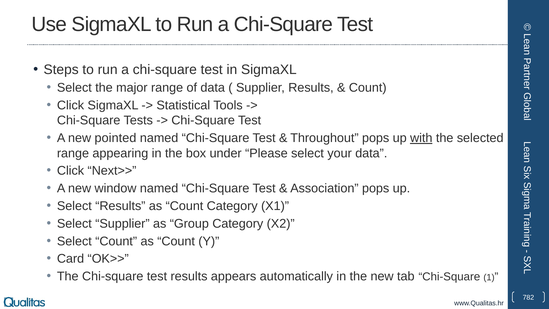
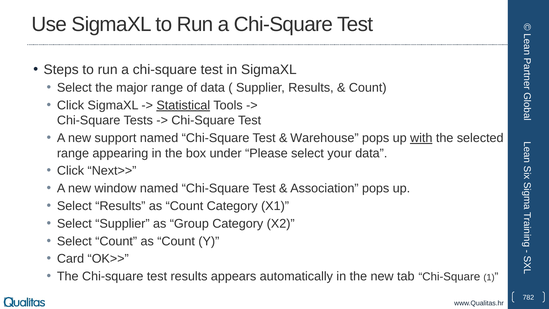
Statistical underline: none -> present (183, 105)
pointed: pointed -> support (116, 138)
Throughout: Throughout -> Warehouse (324, 138)
